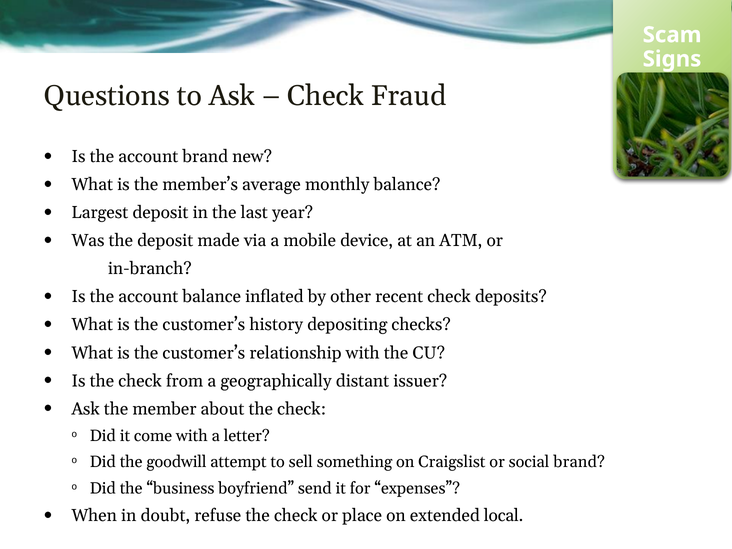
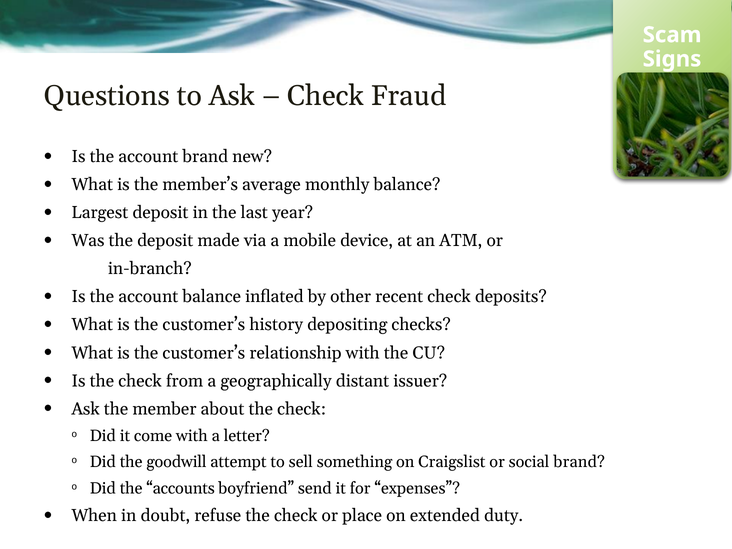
business: business -> accounts (180, 488)
local: local -> duty (504, 516)
